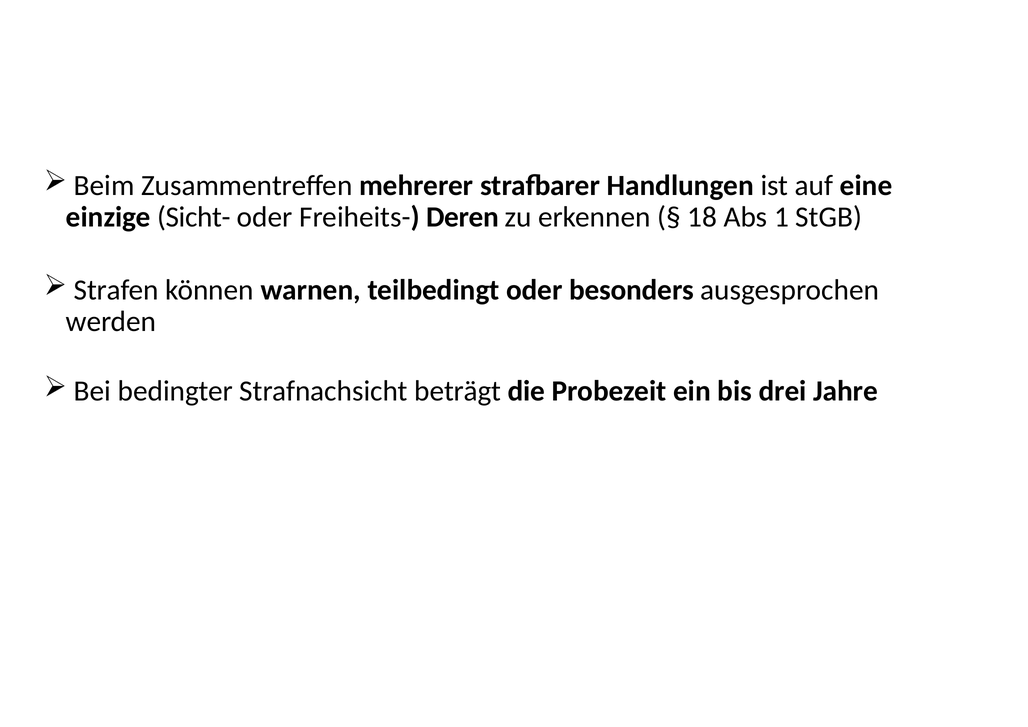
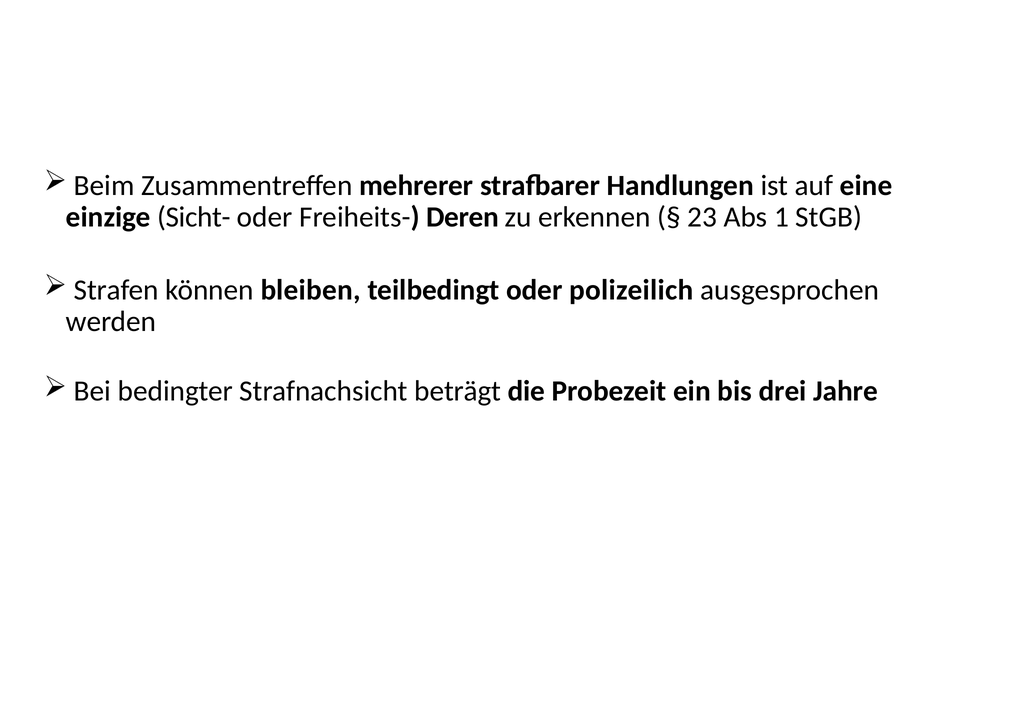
18: 18 -> 23 (702, 217)
warnen: warnen -> bleiben (311, 290)
besonders: besonders -> polizeilich (631, 290)
